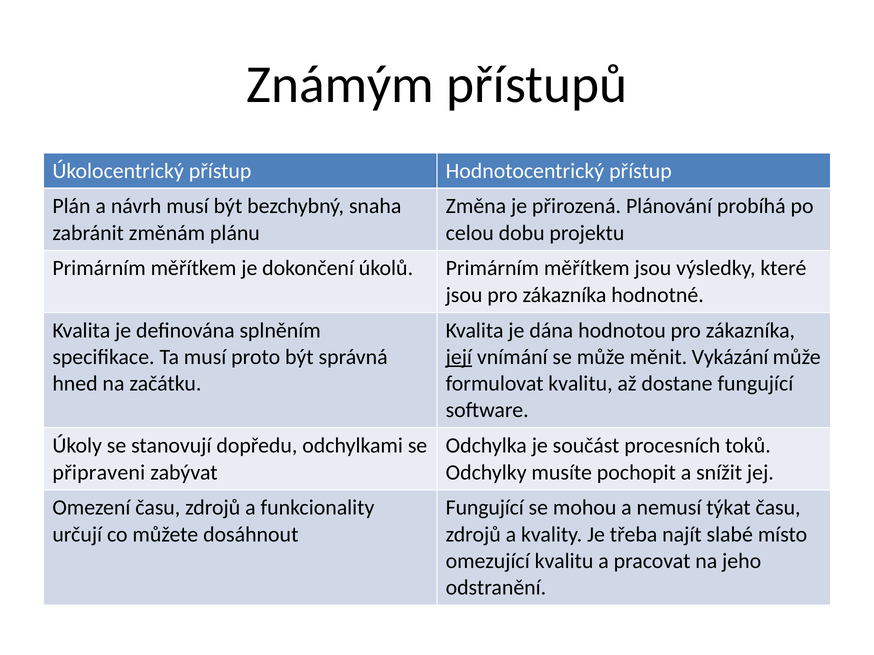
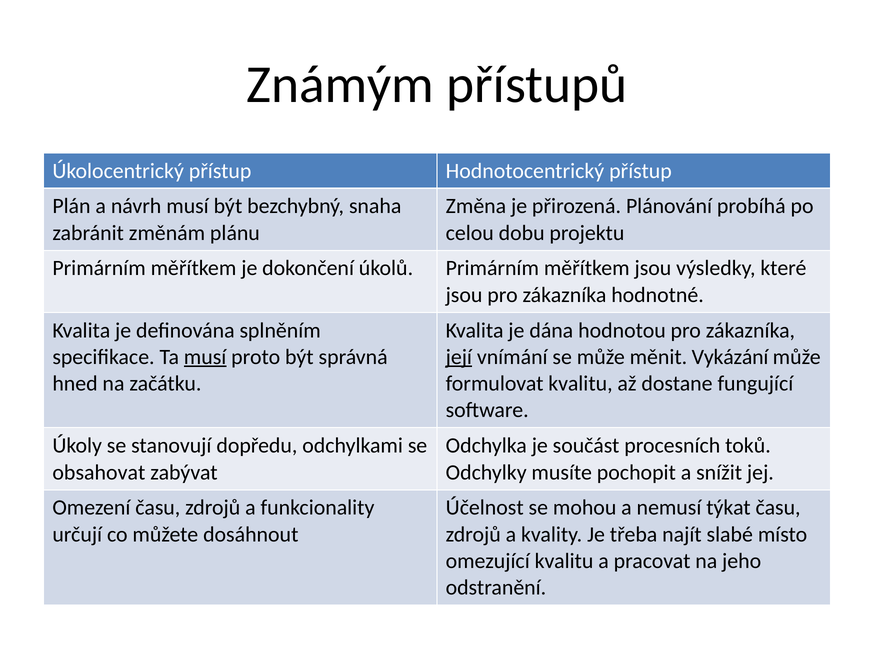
musí underline: none -> present (205, 357)
připraveni: připraveni -> obsahovat (99, 473)
Fungující: Fungující -> Účelnost (485, 508)
